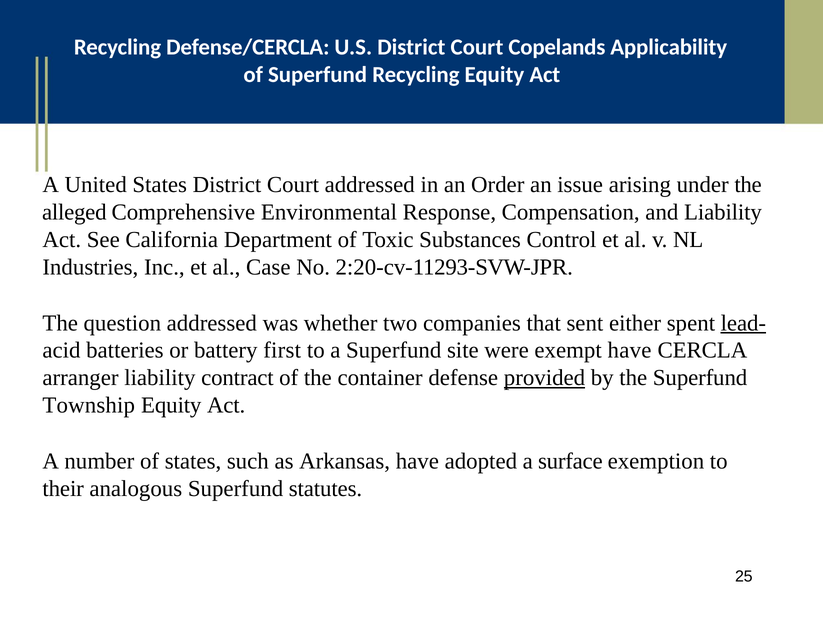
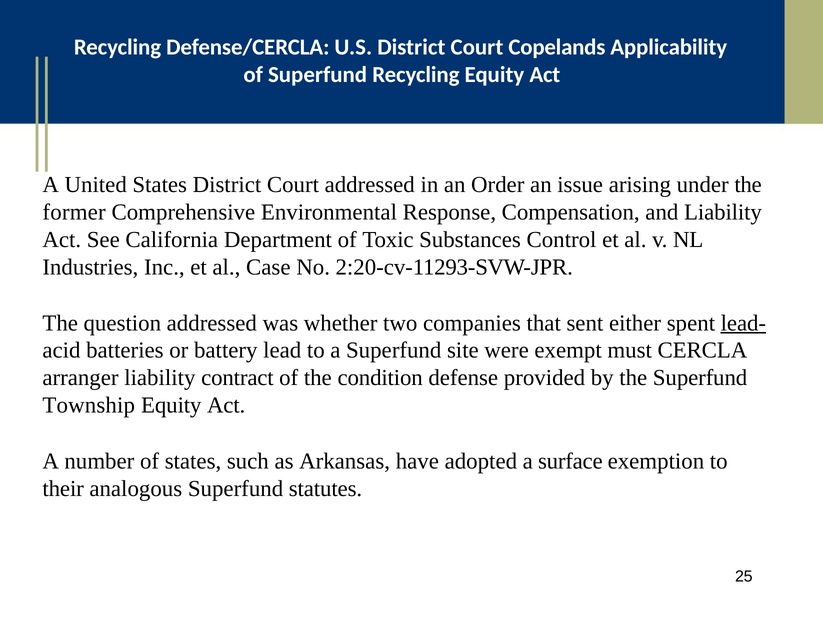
alleged: alleged -> former (74, 212)
first: first -> lead (282, 351)
exempt have: have -> must (630, 351)
container: container -> condition (380, 378)
provided underline: present -> none (545, 378)
